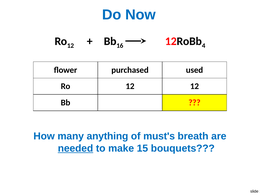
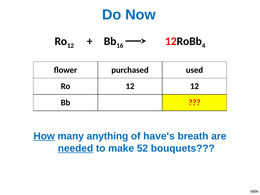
How underline: none -> present (44, 136)
must's: must's -> have's (159, 136)
make 15: 15 -> 52 (142, 148)
